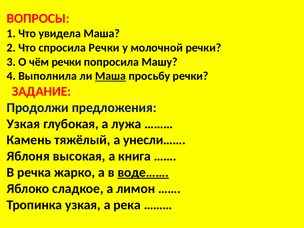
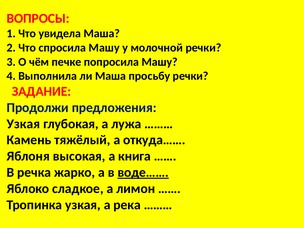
спросила Речки: Речки -> Машу (104, 48)
чём речки: речки -> печке (66, 62)
Маша underline: present -> none (111, 76)
унесли……: унесли…… -> откуда…… (154, 140)
